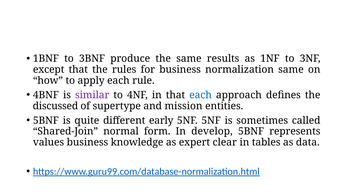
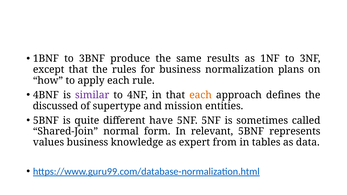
normalization same: same -> plans (291, 70)
each colour: blue -> orange (201, 95)
early: early -> have (161, 121)
develop: develop -> relevant (212, 131)
clear: clear -> from (225, 142)
